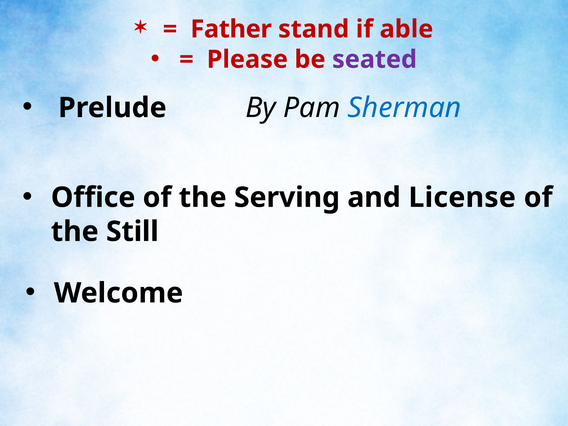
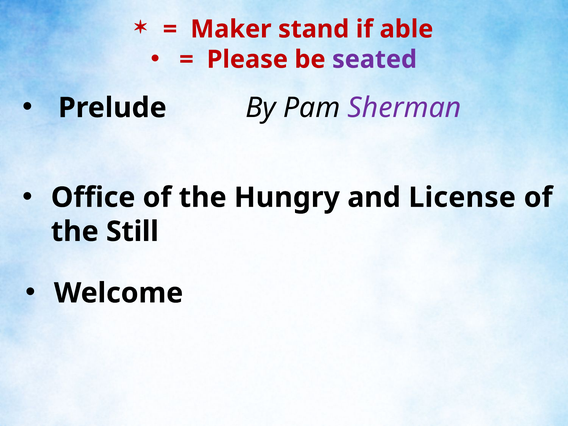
Father: Father -> Maker (231, 29)
Sherman colour: blue -> purple (404, 108)
Serving: Serving -> Hungry (287, 198)
